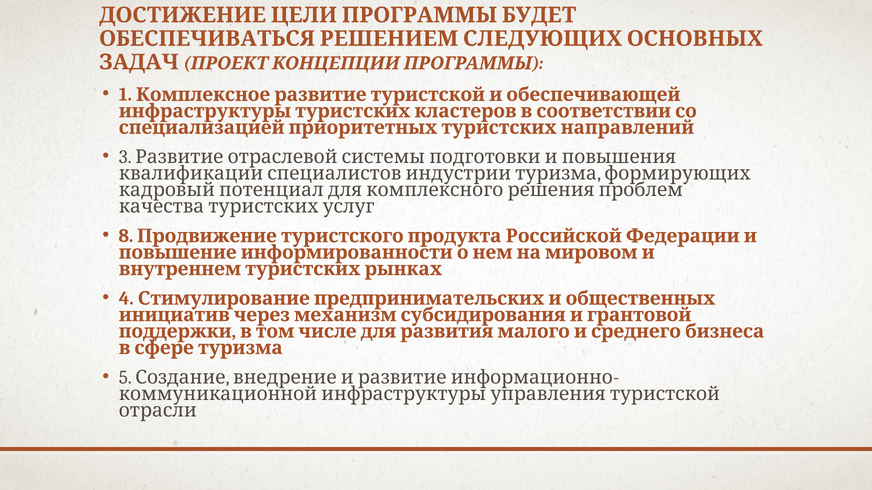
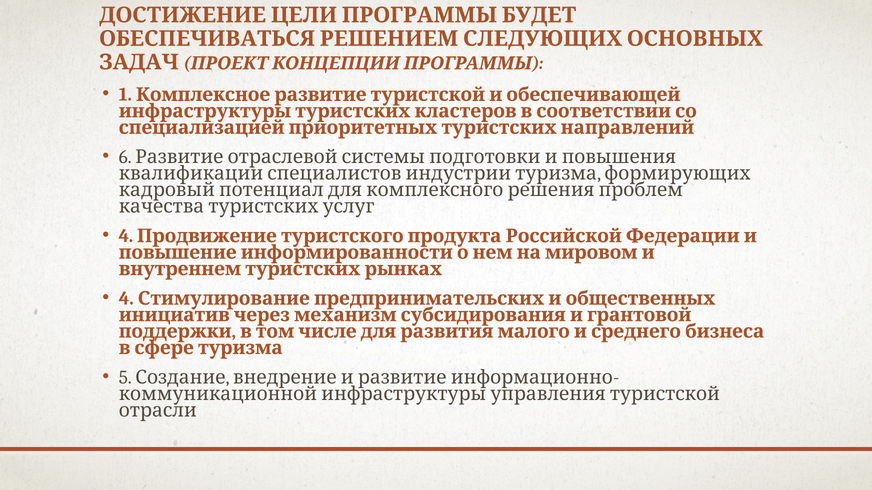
3: 3 -> 6 (125, 157)
8: 8 -> 4 (126, 236)
